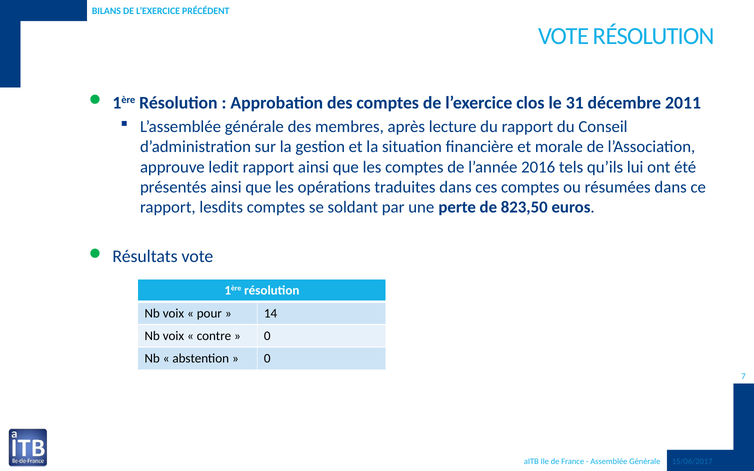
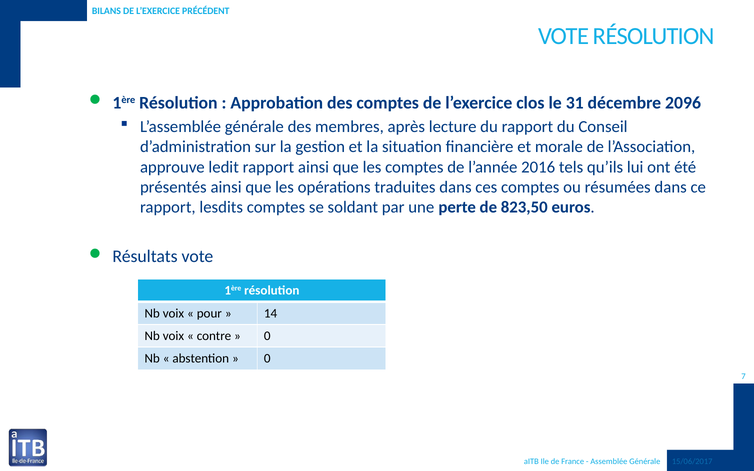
2011: 2011 -> 2096 (683, 103)
